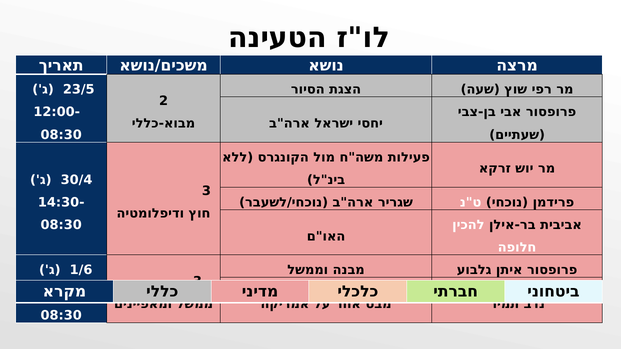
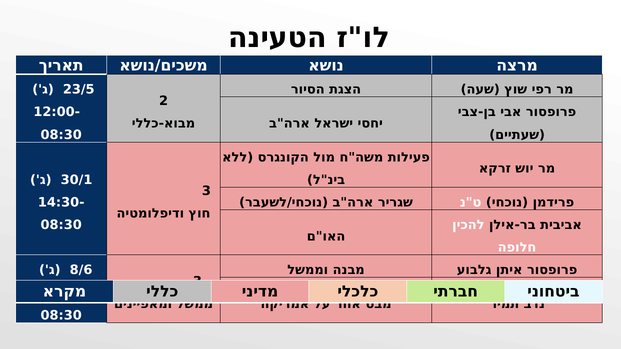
30/4: 30/4 -> 30/1 (77, 180)
1/6: 1/6 -> 8/6 (81, 270)
